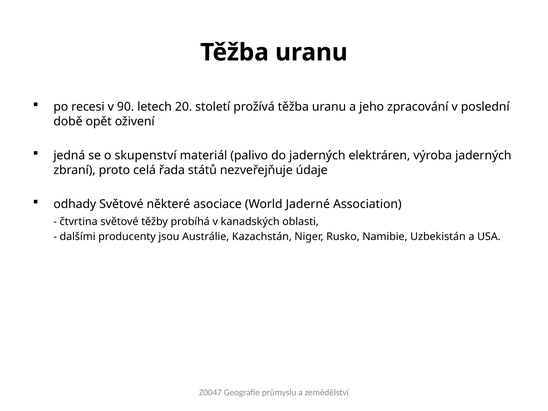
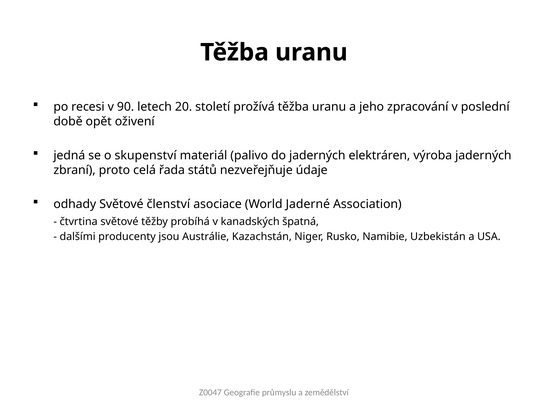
některé: některé -> členství (168, 204)
oblasti: oblasti -> špatná (301, 222)
